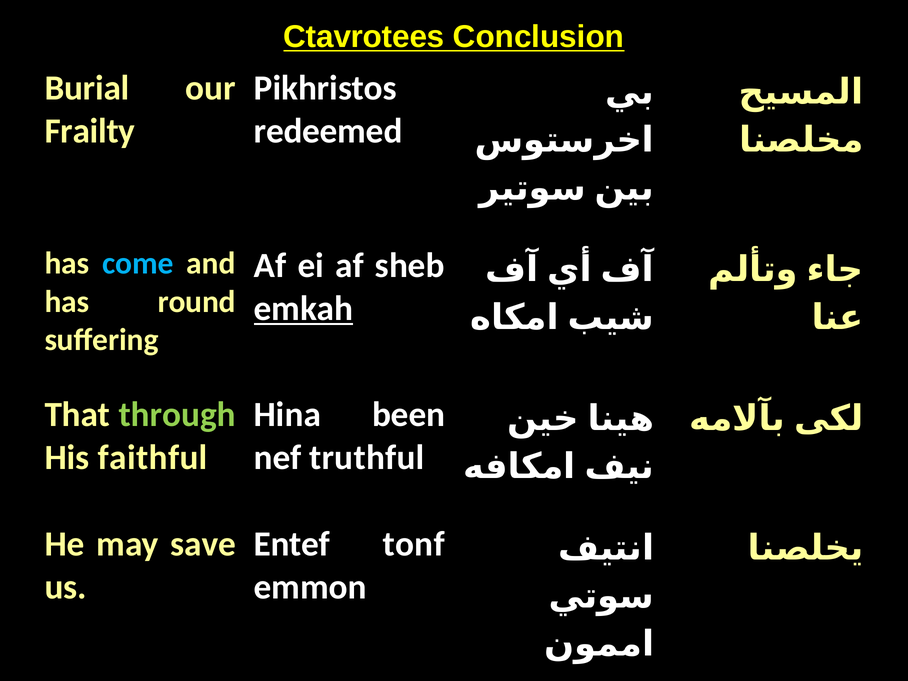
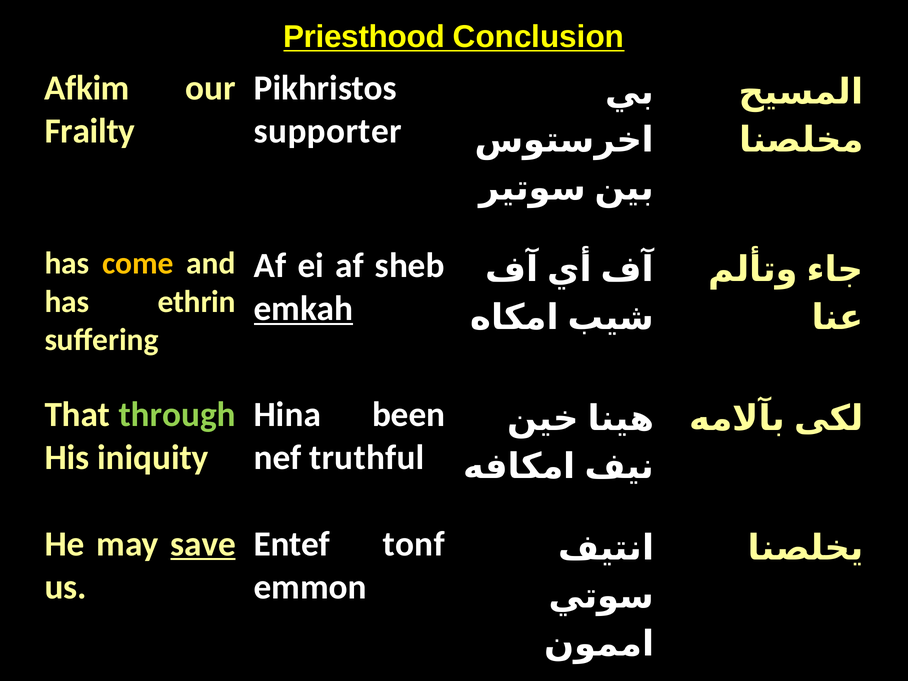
Ctavrotees: Ctavrotees -> Priesthood (364, 37)
Burial: Burial -> Afkim (87, 88)
redeemed: redeemed -> supporter (328, 131)
come colour: light blue -> yellow (138, 263)
round: round -> ethrin (197, 302)
faithful: faithful -> iniquity (153, 458)
save underline: none -> present (203, 544)
